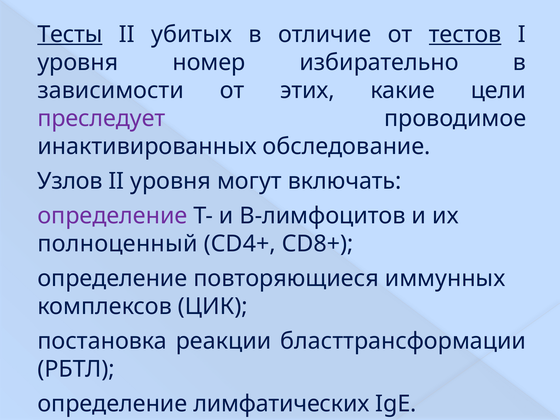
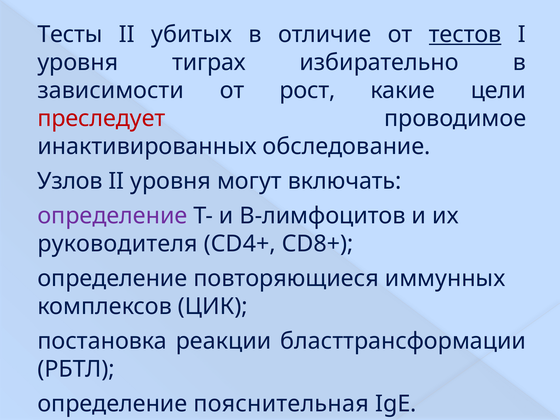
Тесты underline: present -> none (70, 34)
номер: номер -> тиграх (209, 62)
этих: этих -> рост (307, 90)
преследует colour: purple -> red (101, 118)
полноценный: полноценный -> руководителя (118, 244)
лимфатических: лимфатических -> пояснительная (281, 404)
